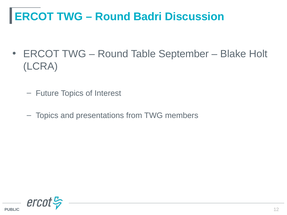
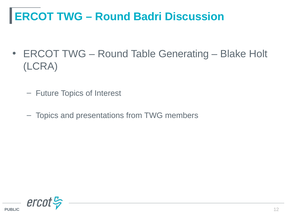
September: September -> Generating (184, 54)
